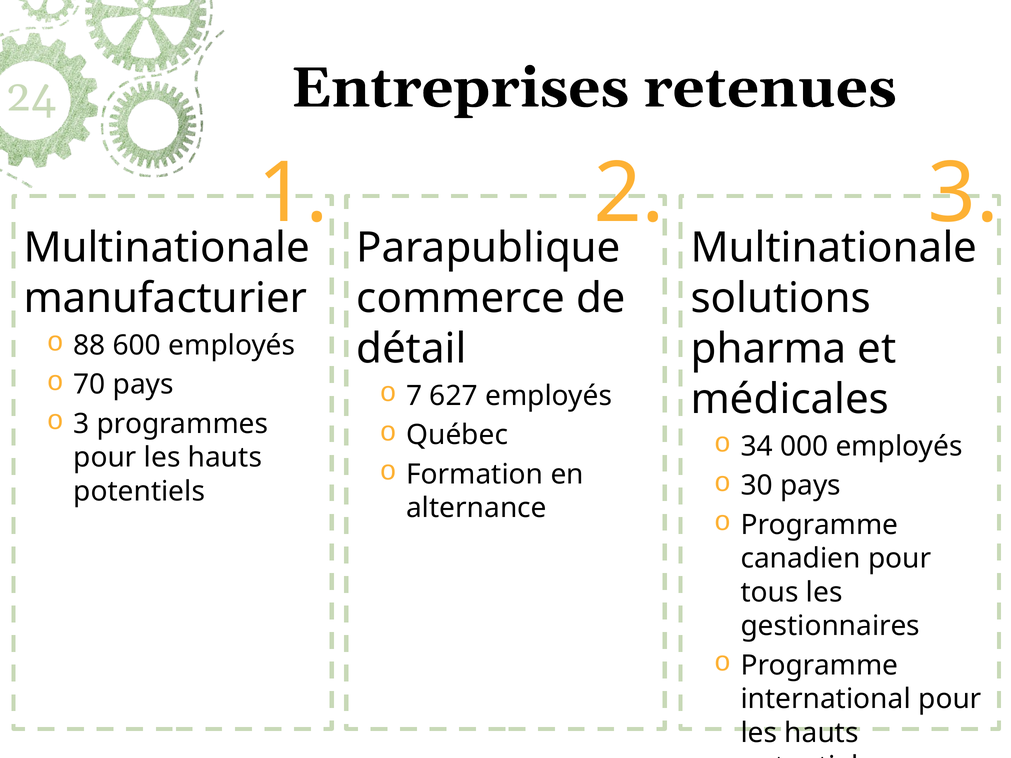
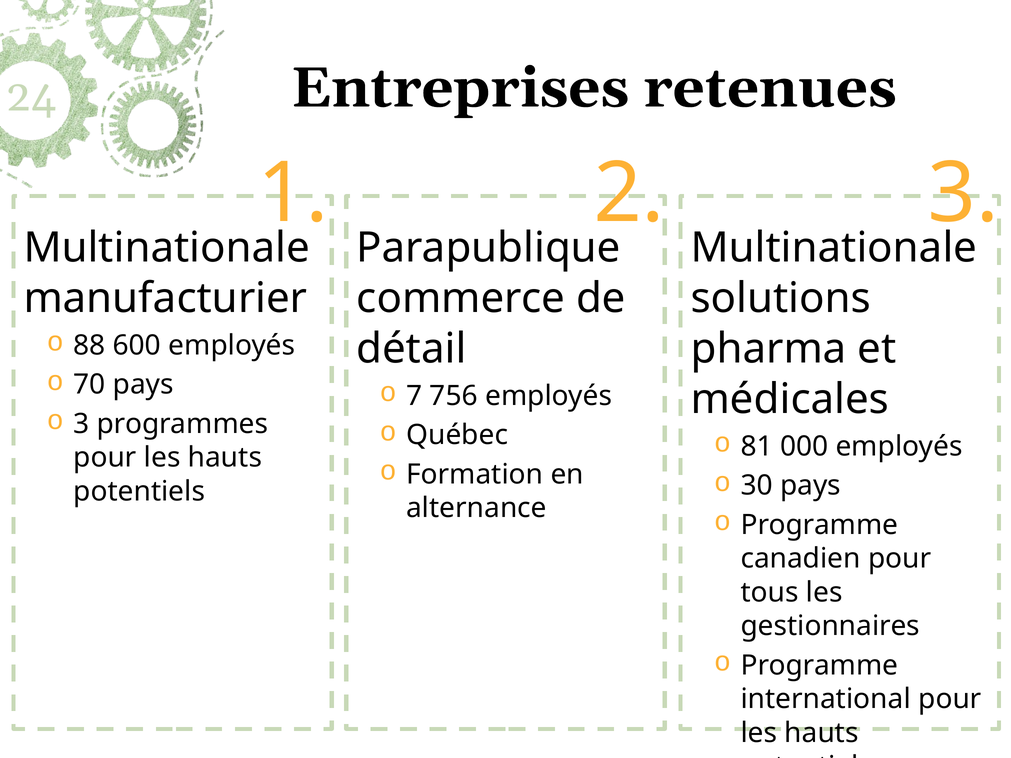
627: 627 -> 756 (454, 396)
34: 34 -> 81 (757, 447)
